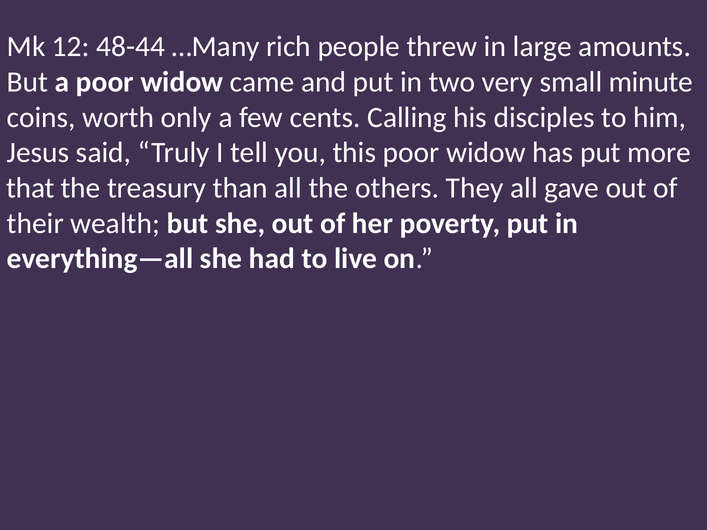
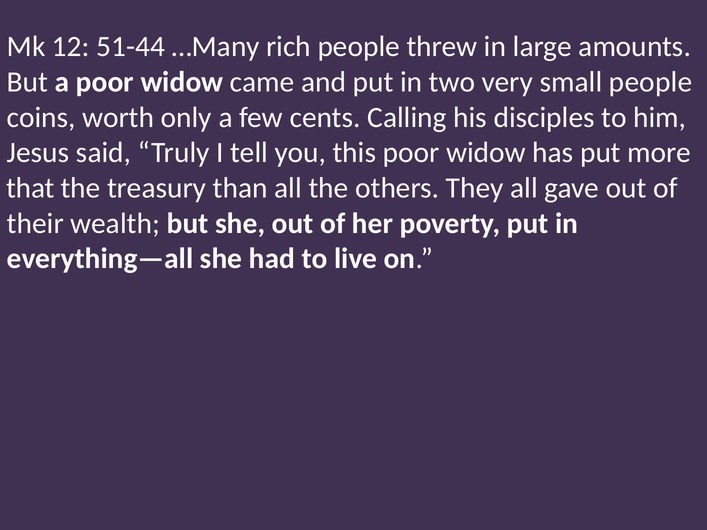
48-44: 48-44 -> 51-44 (131, 47)
small minute: minute -> people (651, 82)
